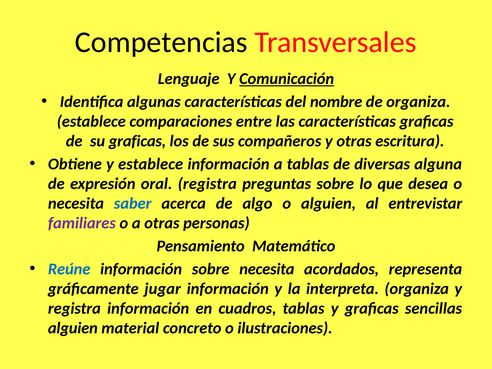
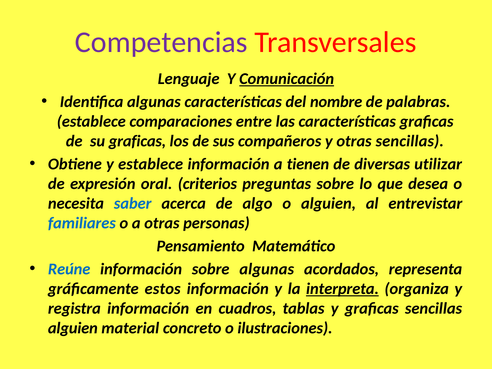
Competencias colour: black -> purple (161, 42)
de organiza: organiza -> palabras (418, 102)
otras escritura: escritura -> sencillas (410, 141)
a tablas: tablas -> tienen (308, 164)
alguna: alguna -> utilizar (438, 164)
oral registra: registra -> criterios (207, 184)
familiares colour: purple -> blue (82, 223)
sobre necesita: necesita -> algunas (267, 269)
jugar: jugar -> estos (163, 289)
interpreta underline: none -> present (342, 289)
